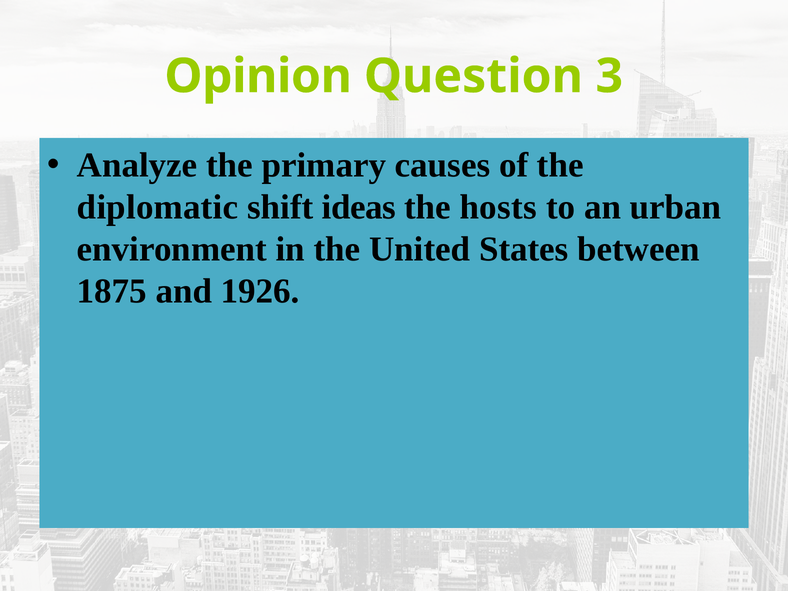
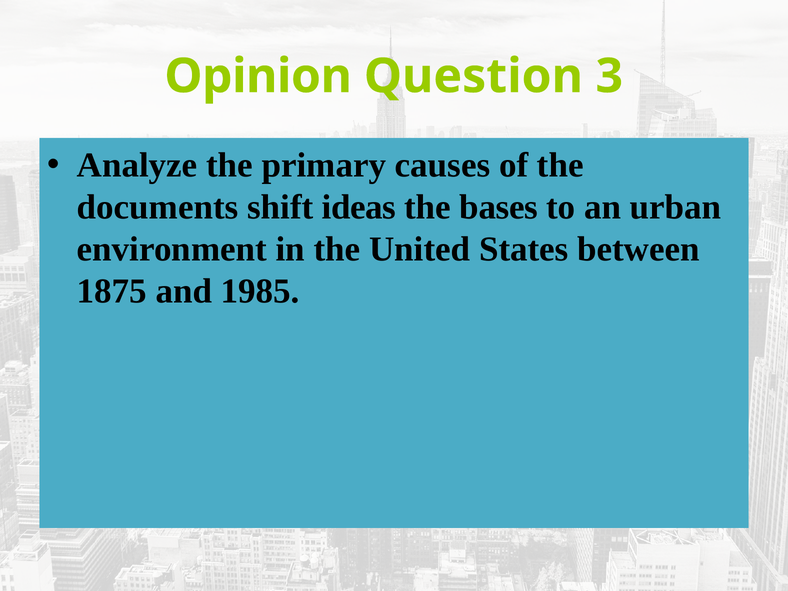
diplomatic: diplomatic -> documents (158, 207)
hosts: hosts -> bases (499, 207)
1926: 1926 -> 1985 (260, 291)
